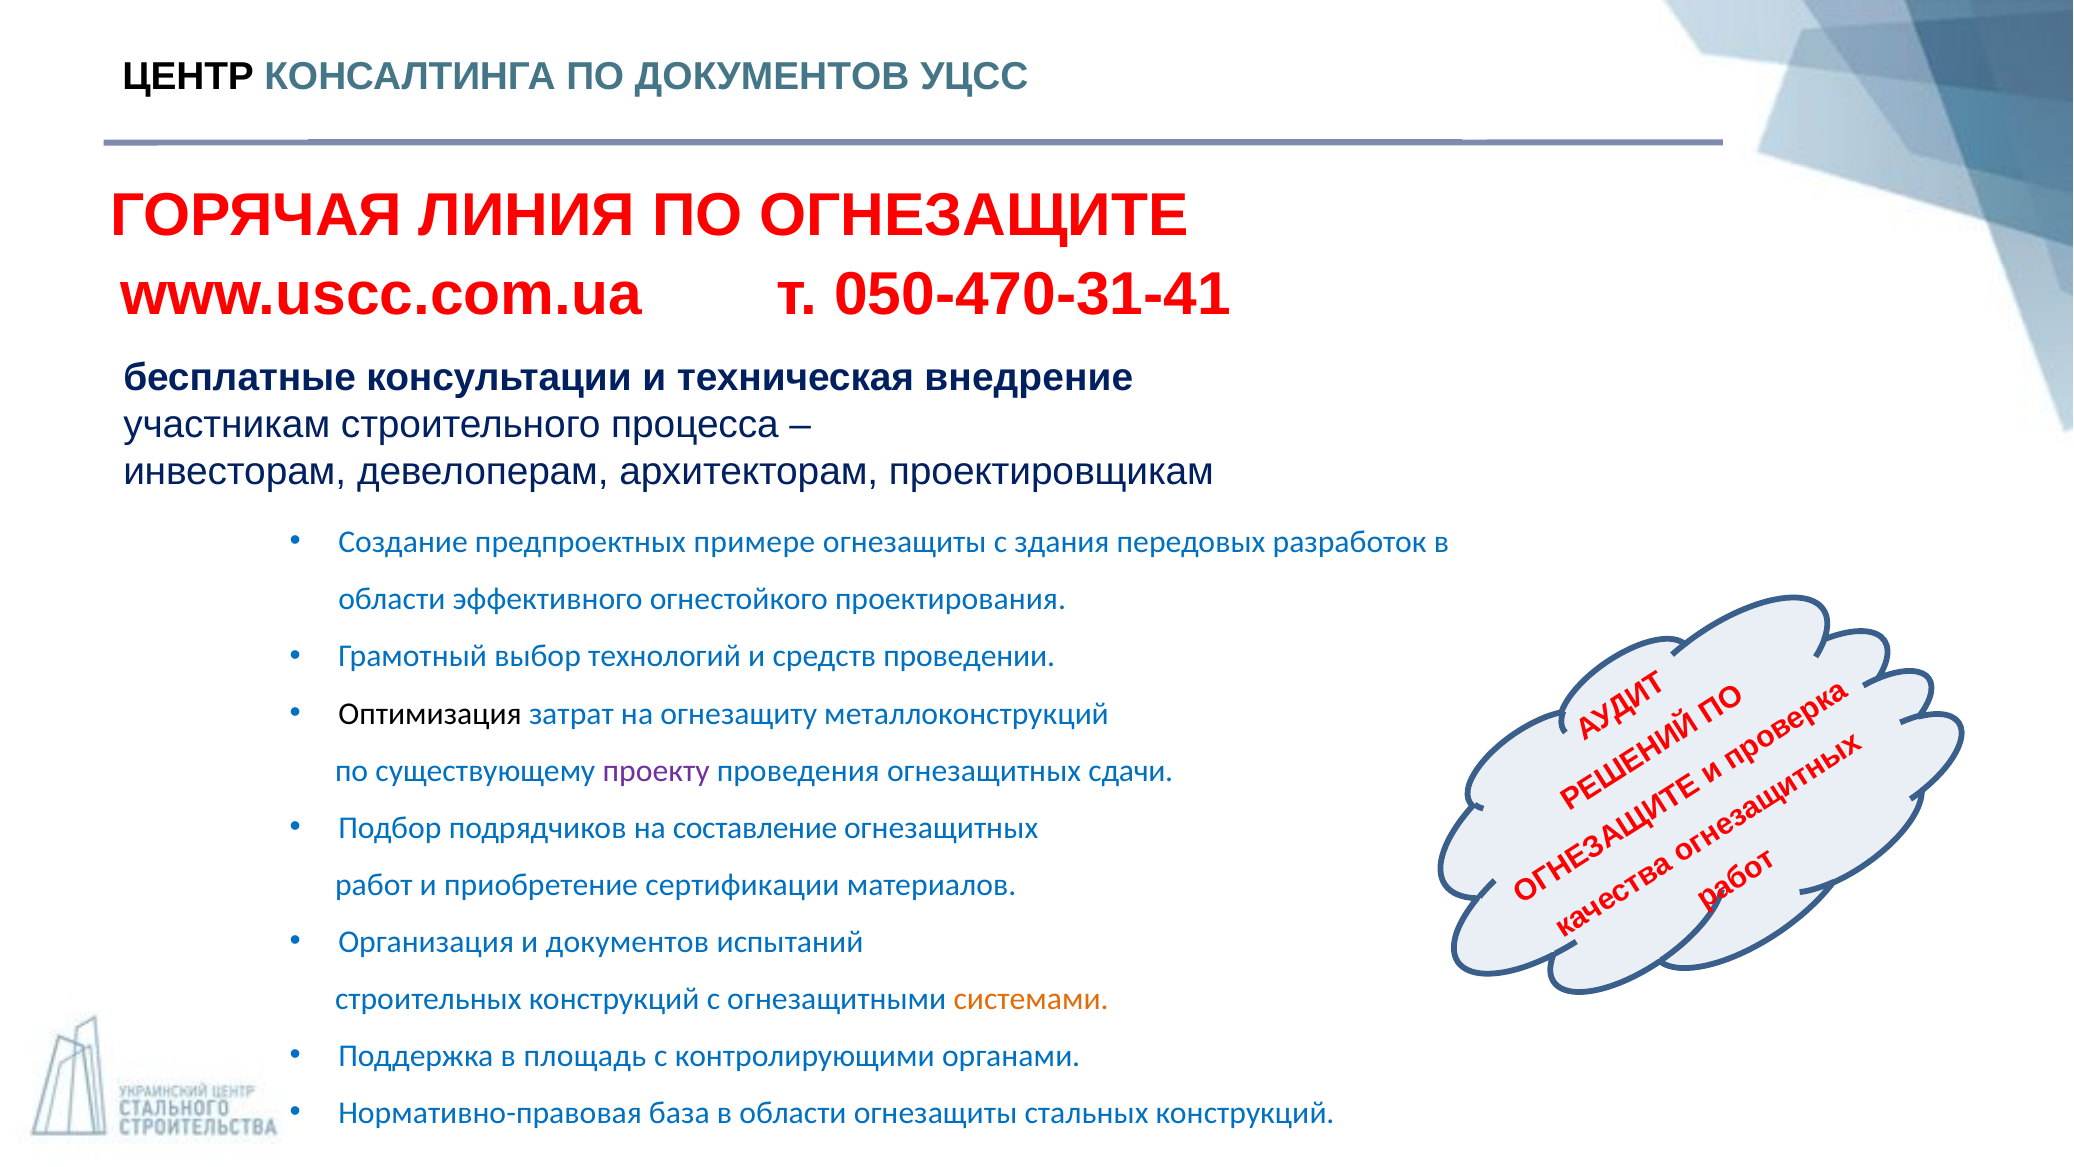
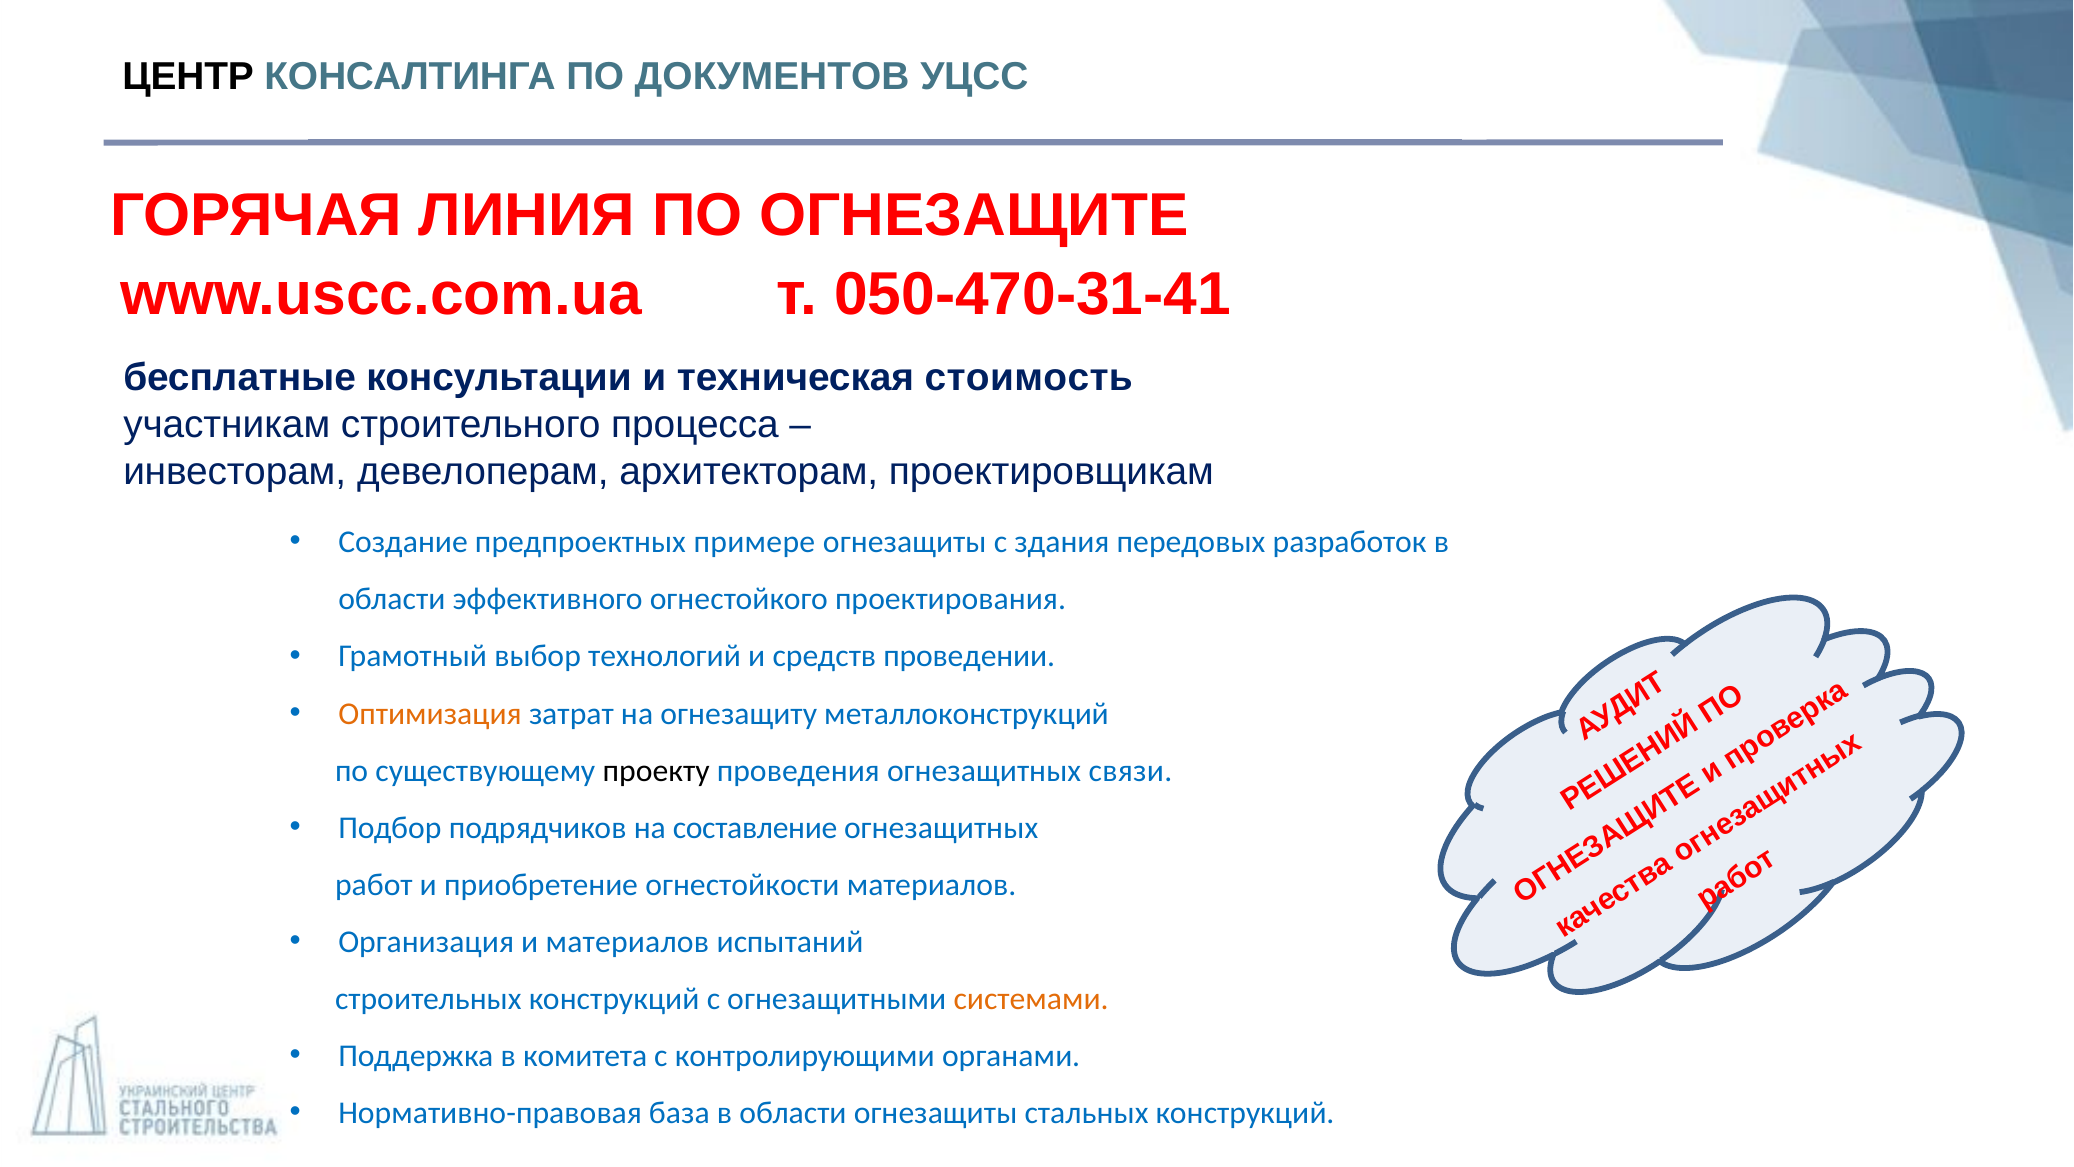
внедрение: внедрение -> стоимость (1029, 378)
Оптимизация colour: black -> orange (430, 713)
проекту colour: purple -> black (656, 770)
сдачи: сдачи -> связи (1130, 770)
сертификации: сертификации -> огнестойкости (742, 885)
и документов: документов -> материалов (627, 942)
площадь: площадь -> комитета (585, 1056)
